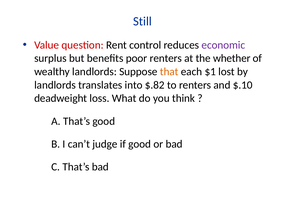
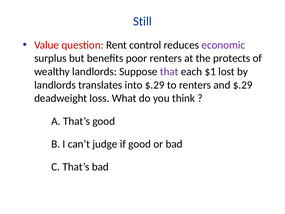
whether: whether -> protects (232, 58)
that colour: orange -> purple (169, 72)
into $.82: $.82 -> $.29 (155, 85)
and $.10: $.10 -> $.29 (243, 85)
